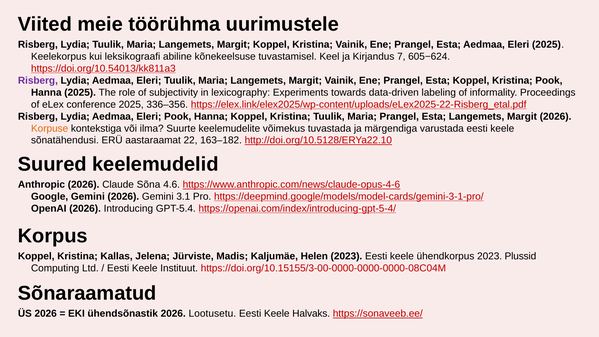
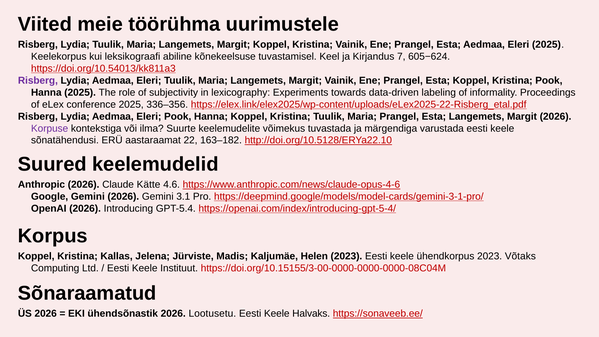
Korpuse colour: orange -> purple (50, 128)
Sõna: Sõna -> Kätte (149, 184)
Plussid: Plussid -> Võtaks (520, 256)
